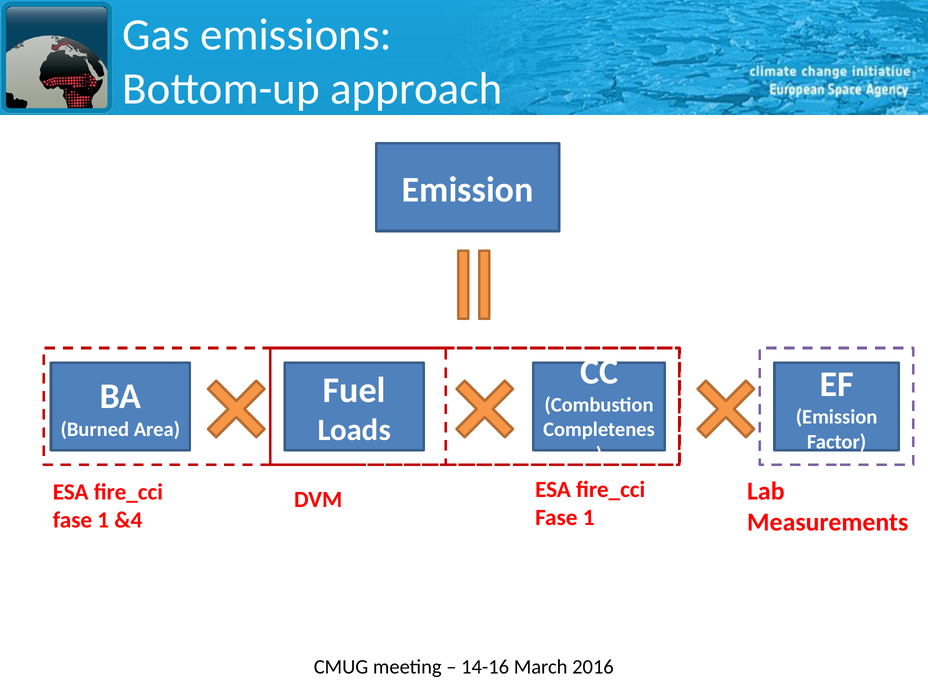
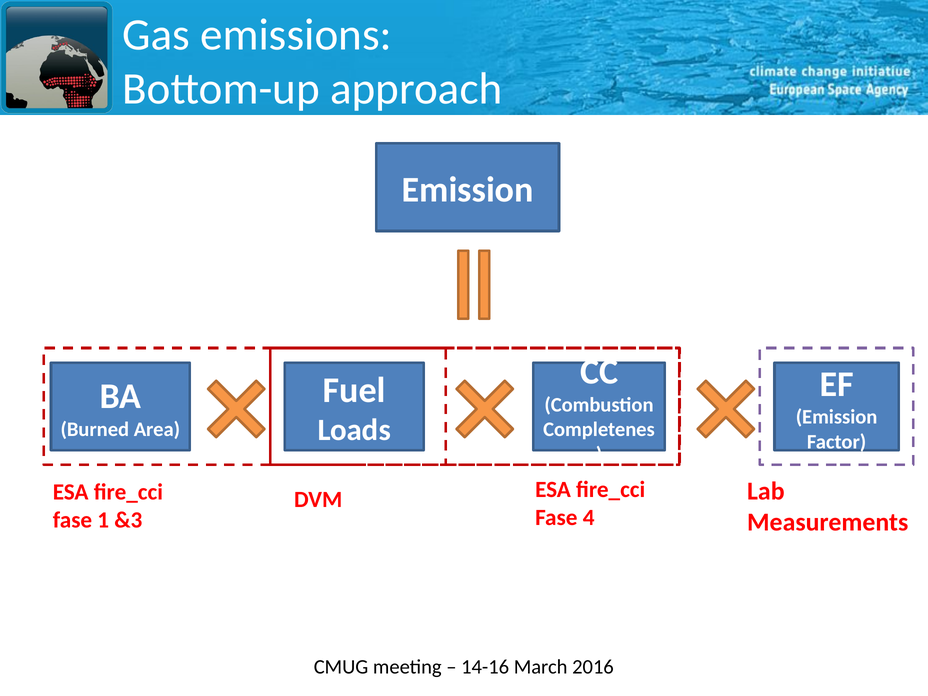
1: 1 -> 4 (589, 518)
&4: &4 -> &3 (128, 520)
